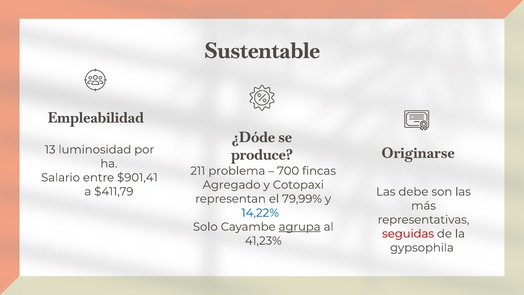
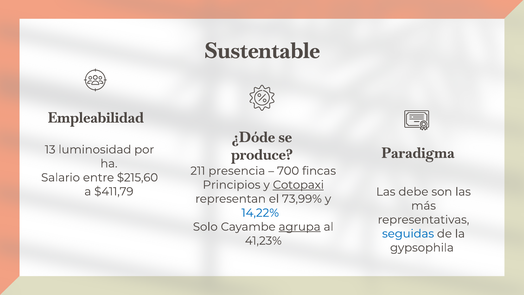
Originarse: Originarse -> Paradigma (418, 153)
problema: problema -> presencia (237, 171)
$901,41: $901,41 -> $215,60 (137, 177)
Agregado: Agregado -> Principios (232, 185)
Cotopaxi underline: none -> present (298, 185)
79,99%: 79,99% -> 73,99% (302, 199)
seguidas colour: red -> blue (408, 234)
